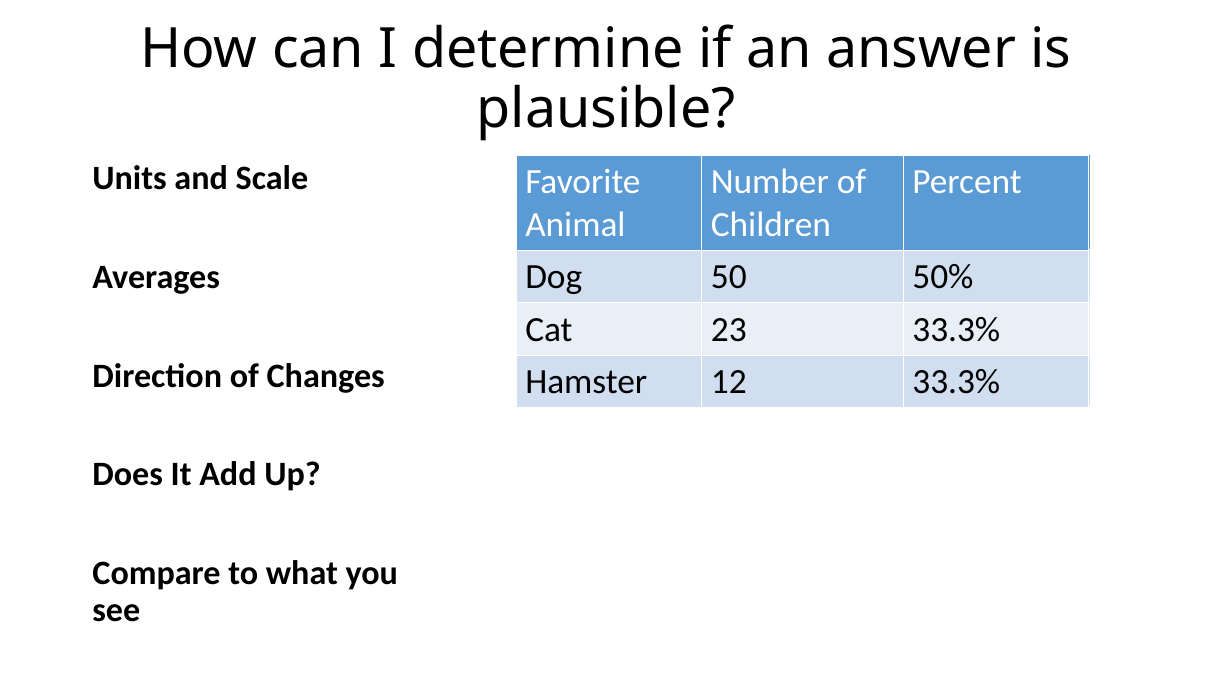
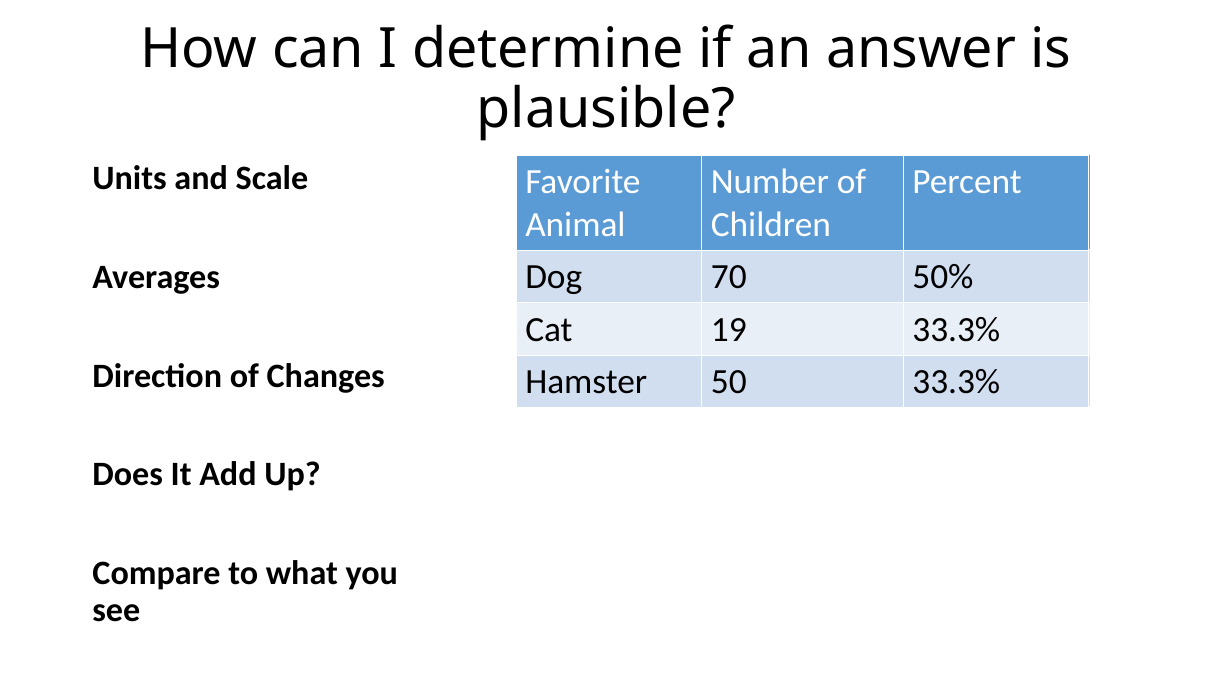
50: 50 -> 70 (729, 277)
23: 23 -> 19 (729, 330)
12: 12 -> 50 (729, 382)
